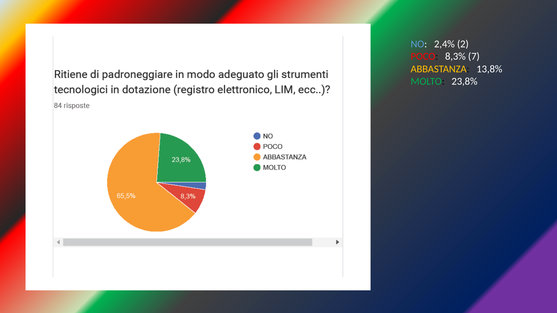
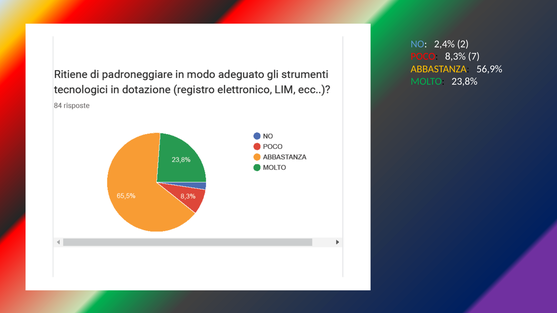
13,8%: 13,8% -> 56,9% (489, 69)
